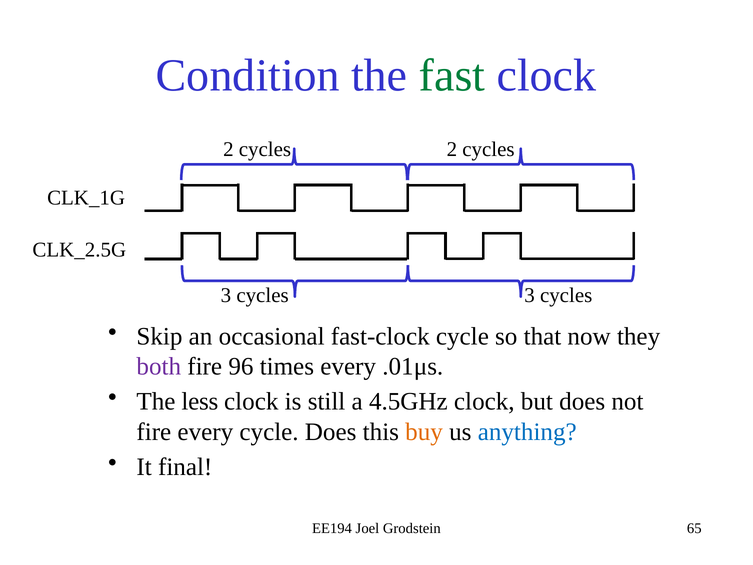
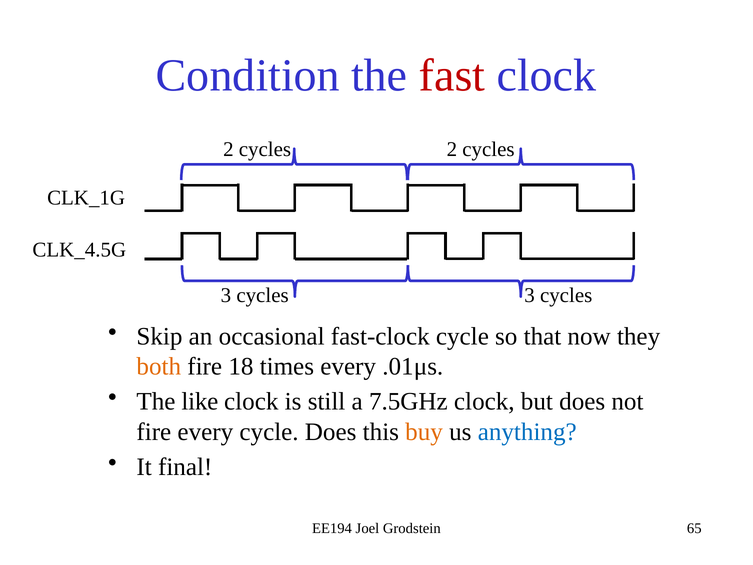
fast colour: green -> red (452, 75)
CLK_2.5G: CLK_2.5G -> CLK_4.5G (79, 250)
both colour: purple -> orange (159, 366)
96: 96 -> 18 (241, 366)
less: less -> like (200, 401)
4.5GHz: 4.5GHz -> 7.5GHz (408, 401)
